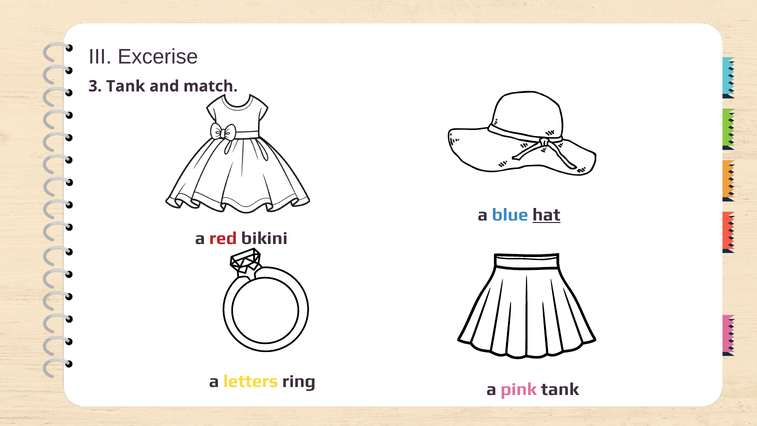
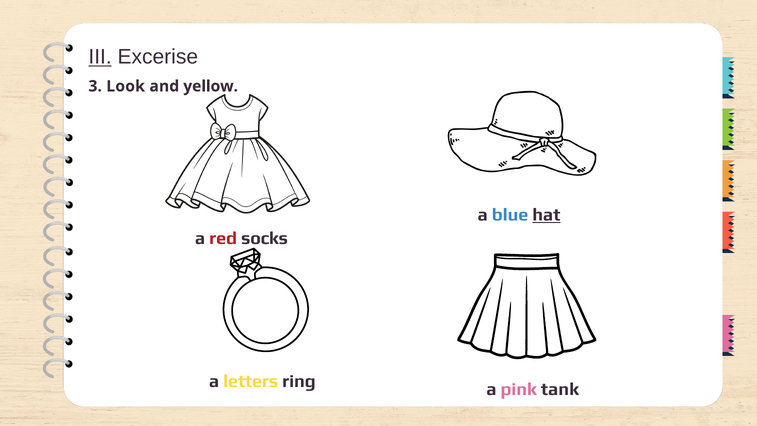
III underline: none -> present (100, 57)
3 Tank: Tank -> Look (126, 86)
match: match -> yellow (211, 86)
bikini: bikini -> socks (265, 238)
